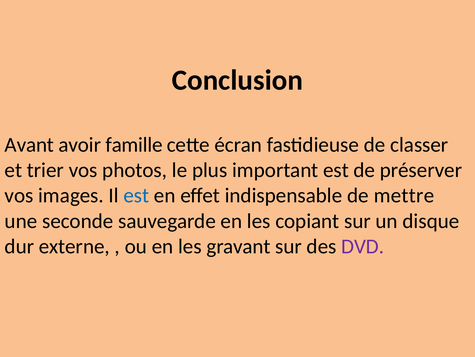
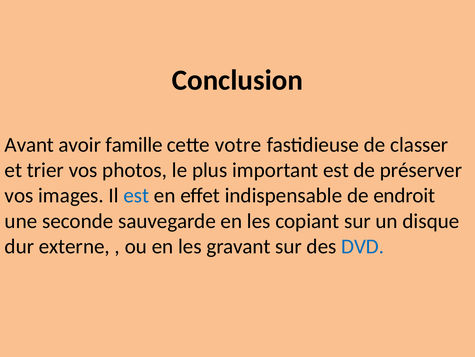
écran: écran -> votre (238, 145)
mettre: mettre -> endroit (404, 195)
DVD colour: purple -> blue (363, 246)
